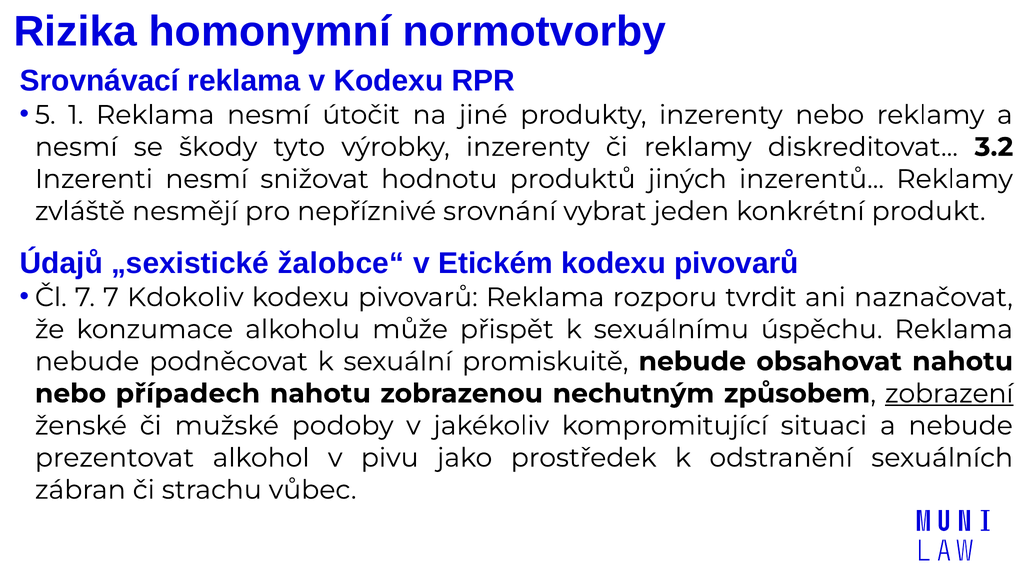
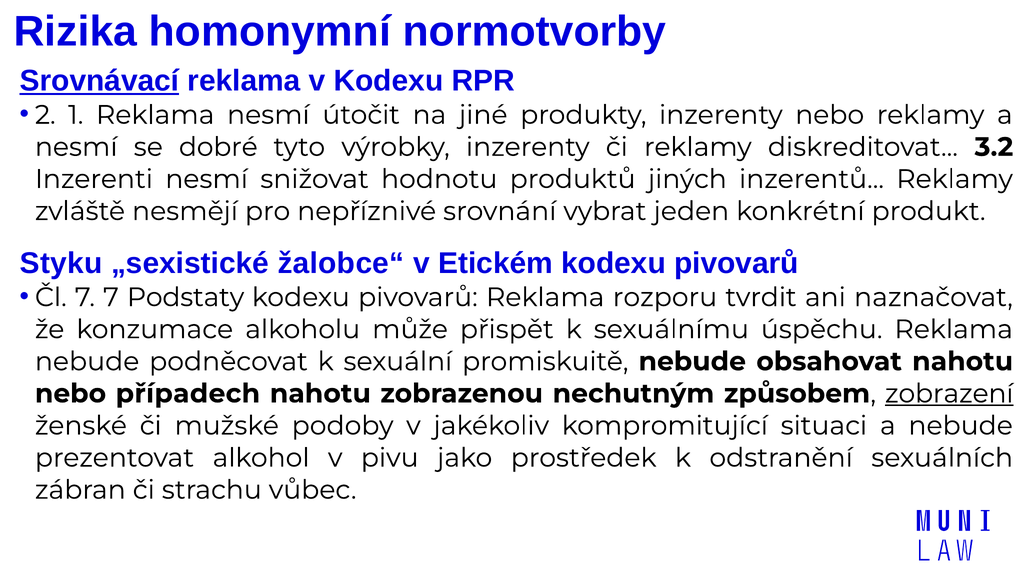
Srovnávací underline: none -> present (99, 81)
5: 5 -> 2 (45, 115)
škody: škody -> dobré (218, 147)
Údajů: Údajů -> Styku (61, 263)
Kdokoliv: Kdokoliv -> Podstaty (186, 297)
